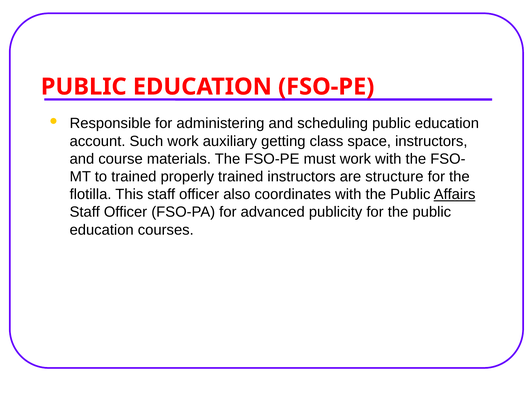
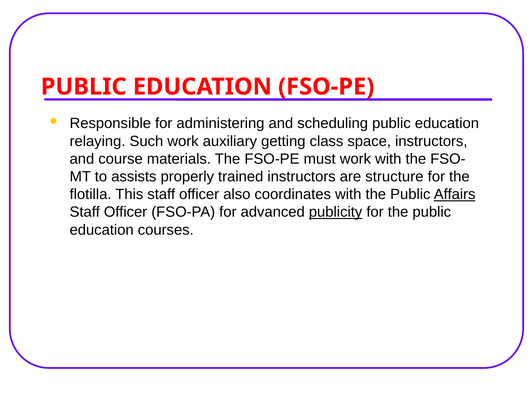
account: account -> relaying (98, 141)
to trained: trained -> assists (134, 177)
publicity underline: none -> present (336, 212)
